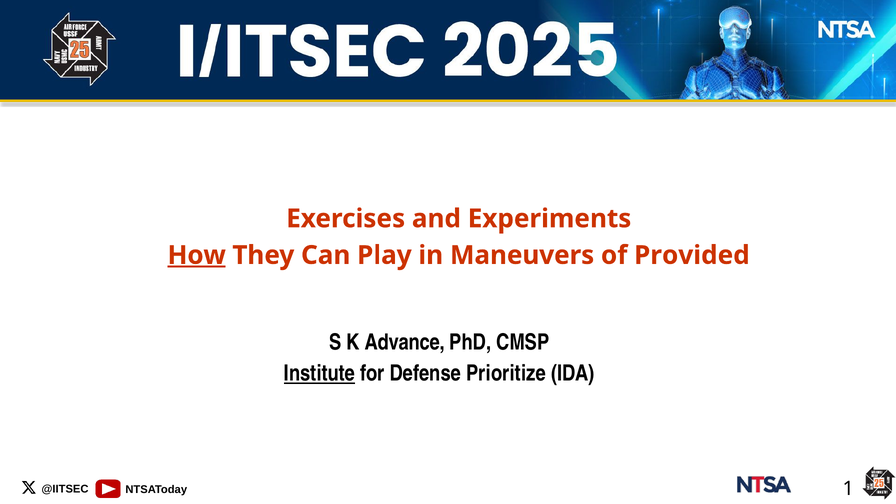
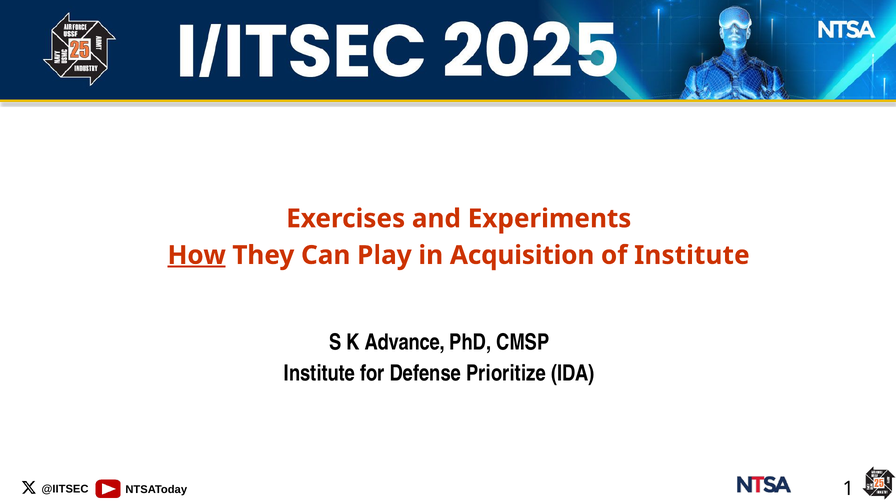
Maneuvers: Maneuvers -> Acquisition (522, 255)
of Provided: Provided -> Institute (692, 255)
Institute underline: present -> none (320, 373)
